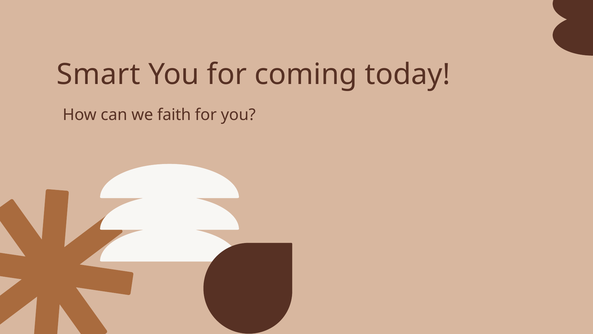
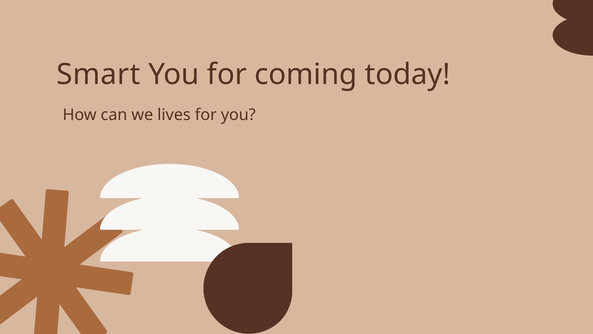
faith: faith -> lives (174, 115)
